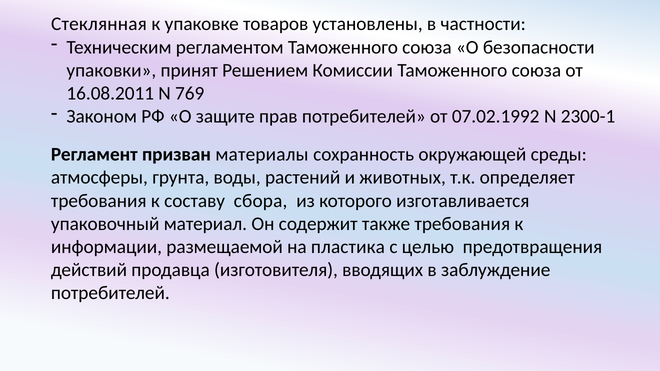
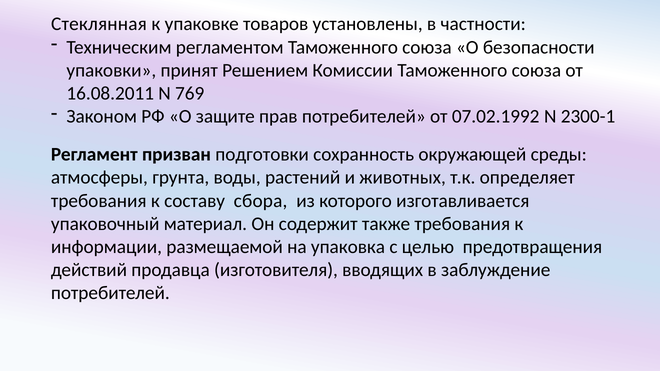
материалы: материалы -> подготовки (262, 155)
пластика: пластика -> упаковка (348, 247)
